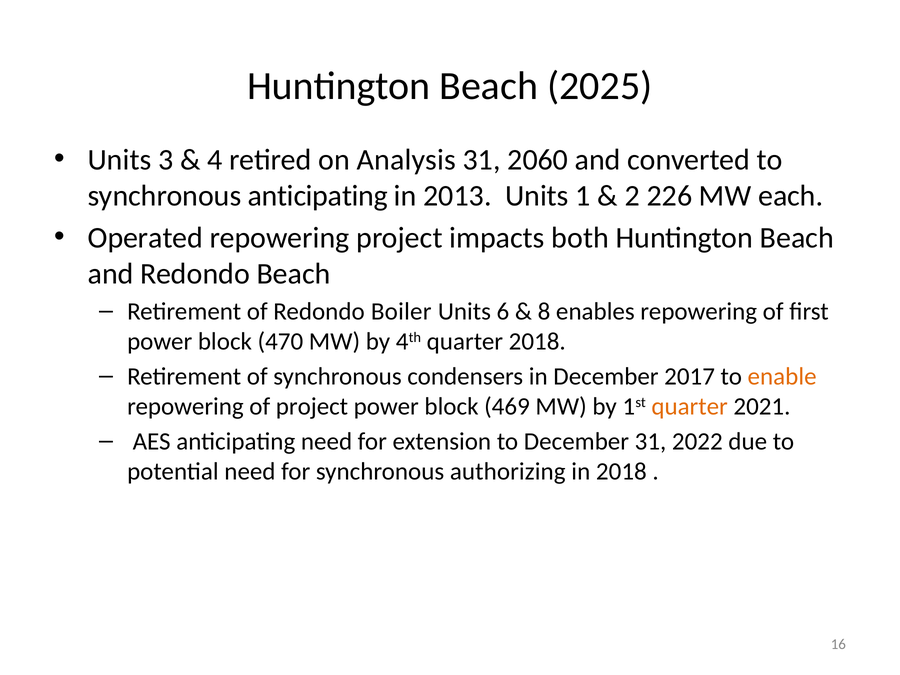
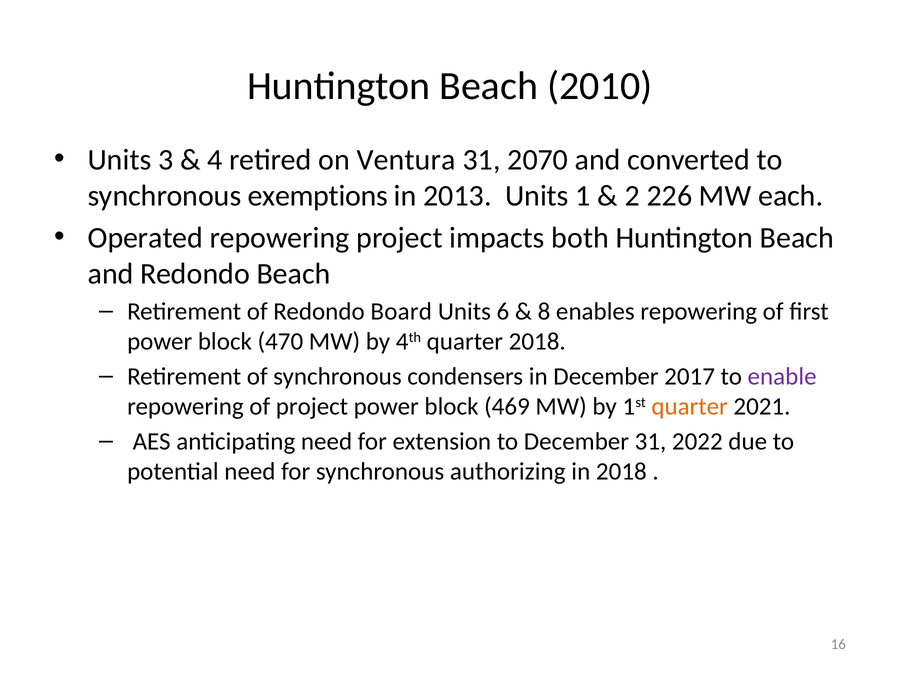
2025: 2025 -> 2010 (600, 86)
Analysis: Analysis -> Ventura (406, 160)
2060: 2060 -> 2070 (538, 160)
synchronous anticipating: anticipating -> exemptions (318, 196)
Boiler: Boiler -> Board (401, 311)
enable colour: orange -> purple (782, 376)
